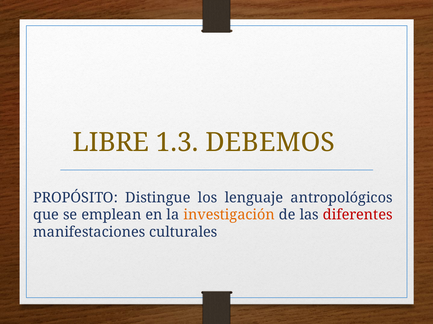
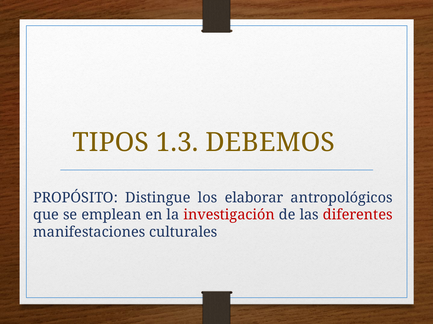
LIBRE: LIBRE -> TIPOS (111, 143)
lenguaje: lenguaje -> elaborar (254, 198)
investigación colour: orange -> red (229, 215)
